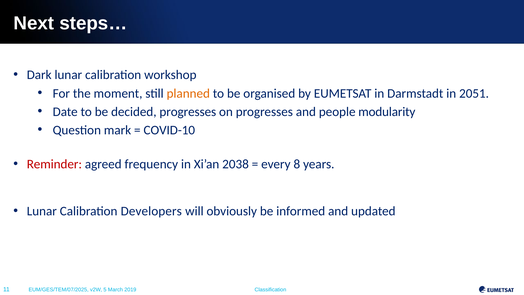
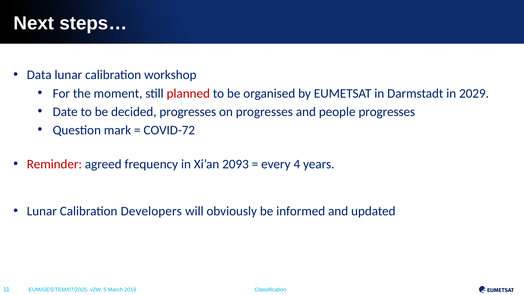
Dark: Dark -> Data (39, 75)
planned colour: orange -> red (188, 93)
2051: 2051 -> 2029 (474, 93)
people modularity: modularity -> progresses (387, 112)
COVID-10: COVID-10 -> COVID-72 (169, 130)
2038: 2038 -> 2093 (236, 164)
8: 8 -> 4 (297, 164)
